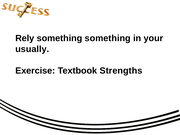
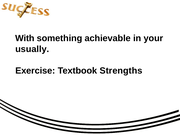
Rely: Rely -> With (25, 38)
something something: something -> achievable (108, 38)
